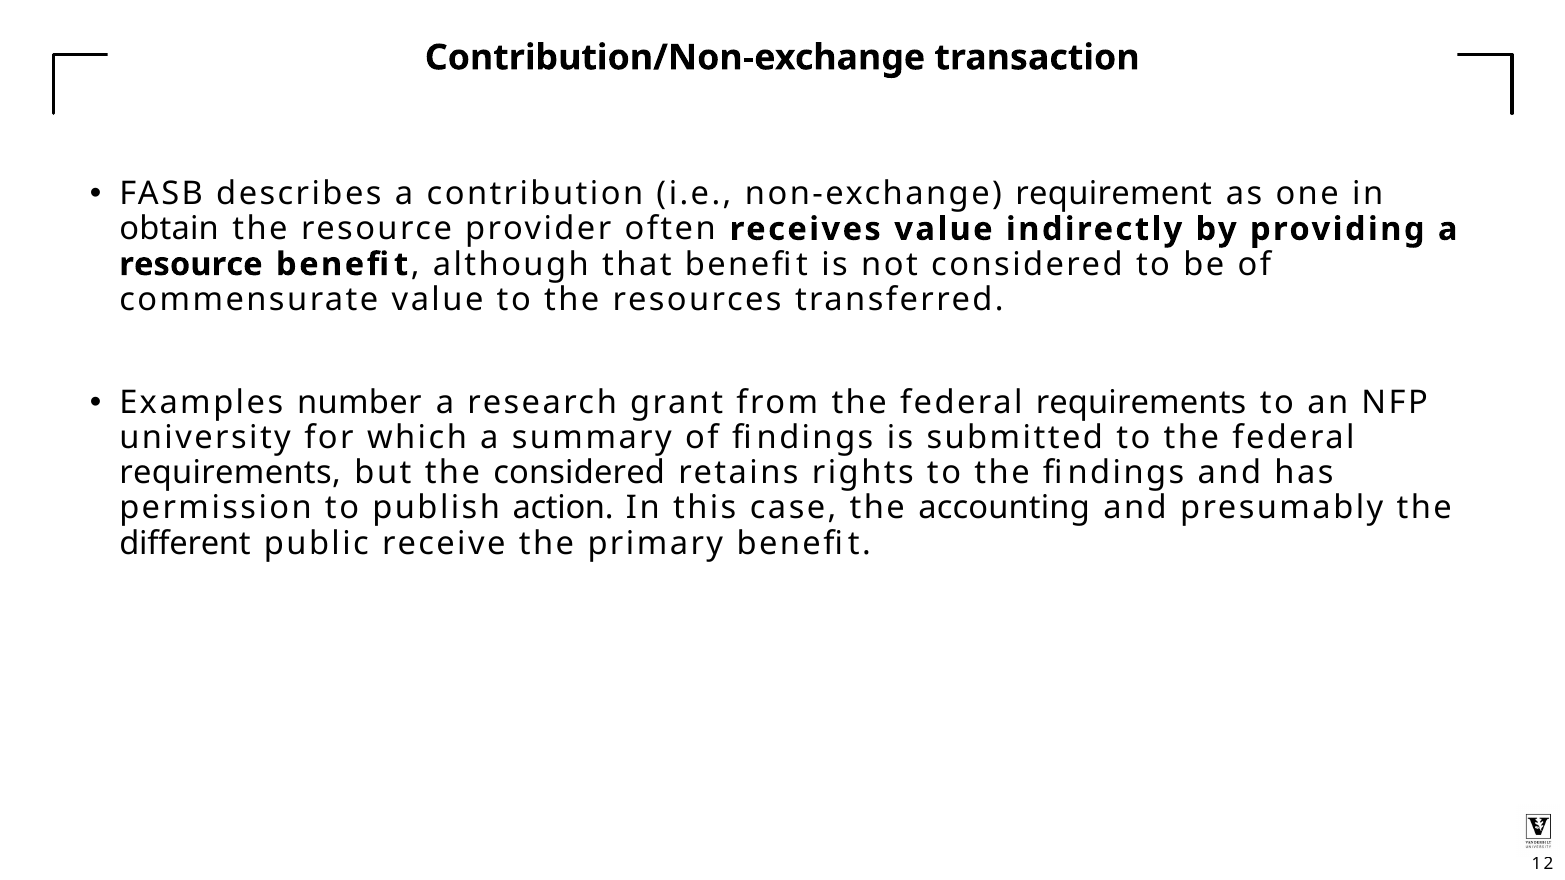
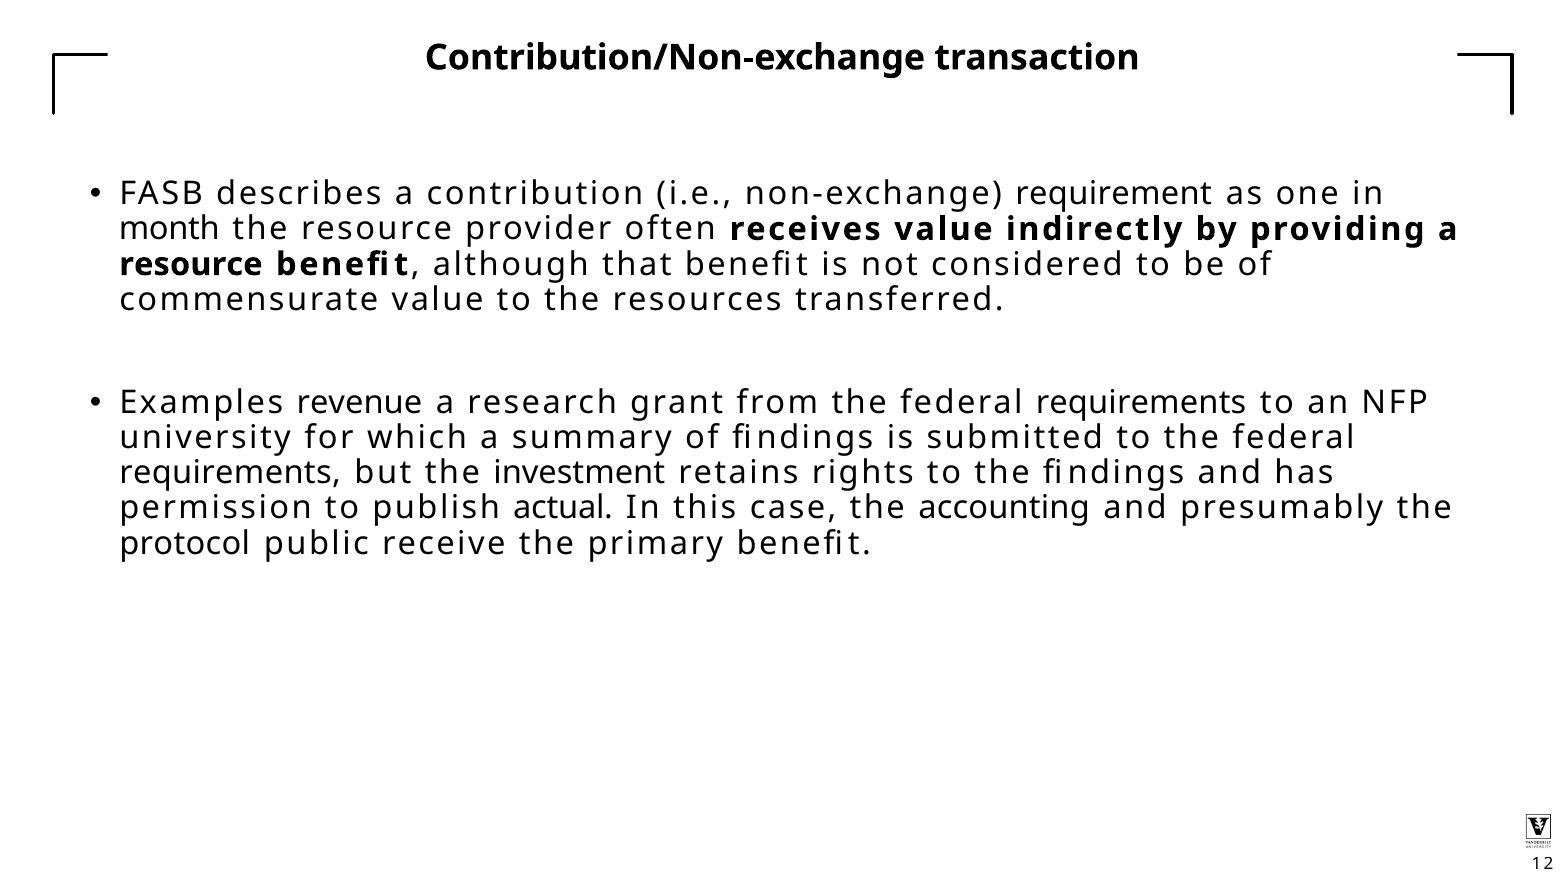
obtain: obtain -> month (169, 229)
number: number -> revenue (359, 403)
the considered: considered -> investment (579, 473)
action: action -> actual (563, 508)
different: different -> protocol (185, 544)
